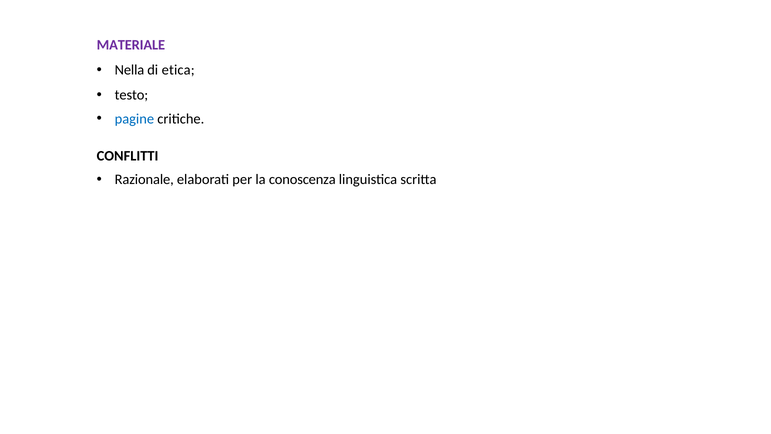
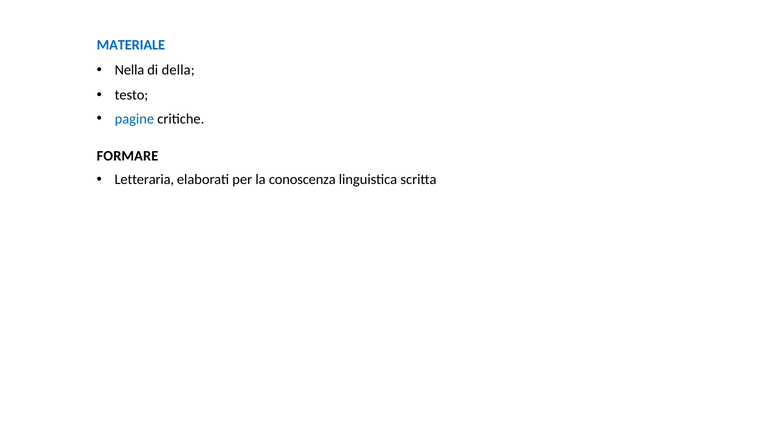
MATERIALE colour: purple -> blue (131, 45)
etica: etica -> della (178, 70)
CONFLITTI: CONFLITTI -> FORMARE (127, 156)
Razionale: Razionale -> Letteraria (144, 180)
